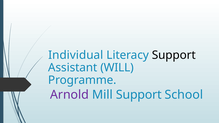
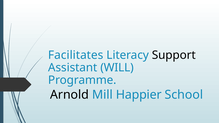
Individual: Individual -> Facilitates (76, 55)
Arnold colour: purple -> black (69, 95)
Mill Support: Support -> Happier (139, 95)
